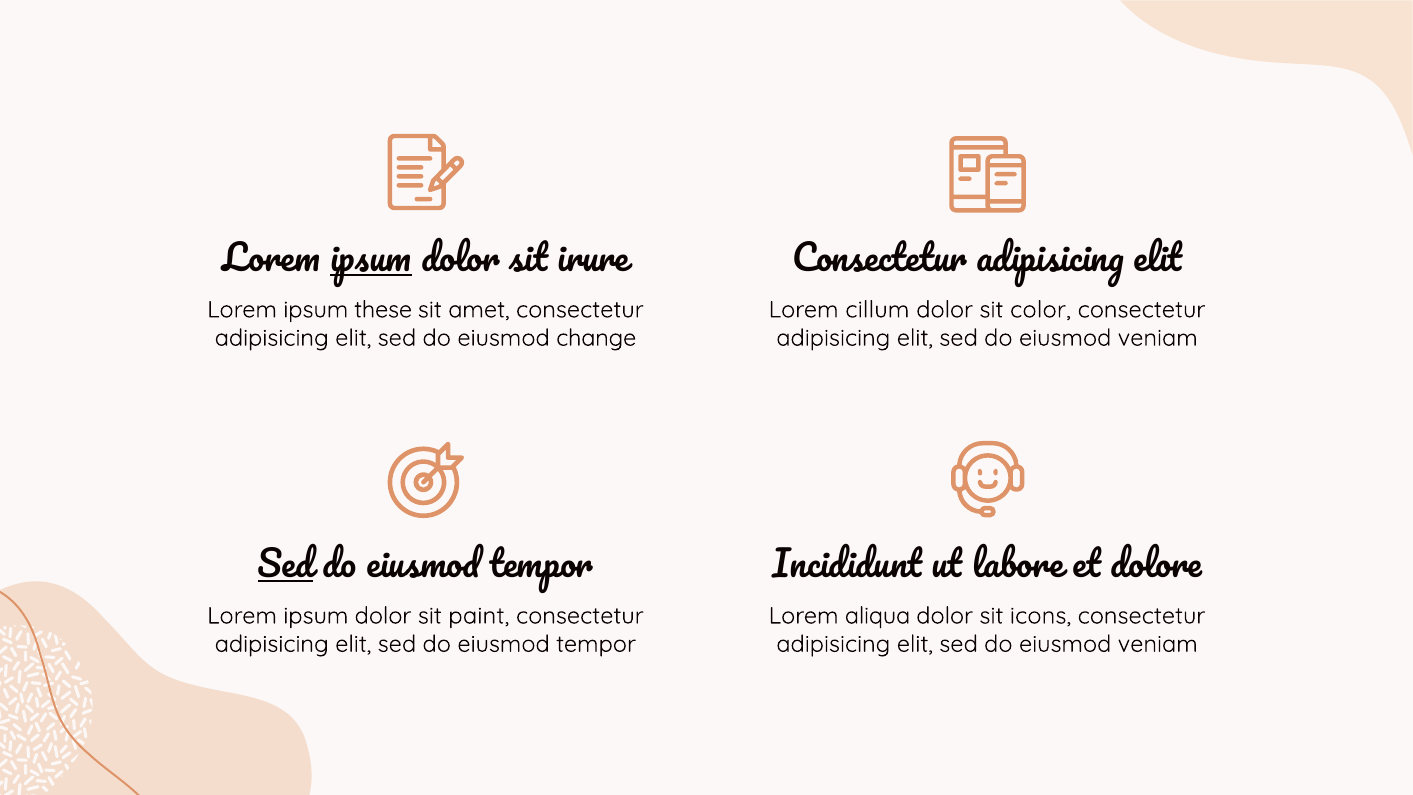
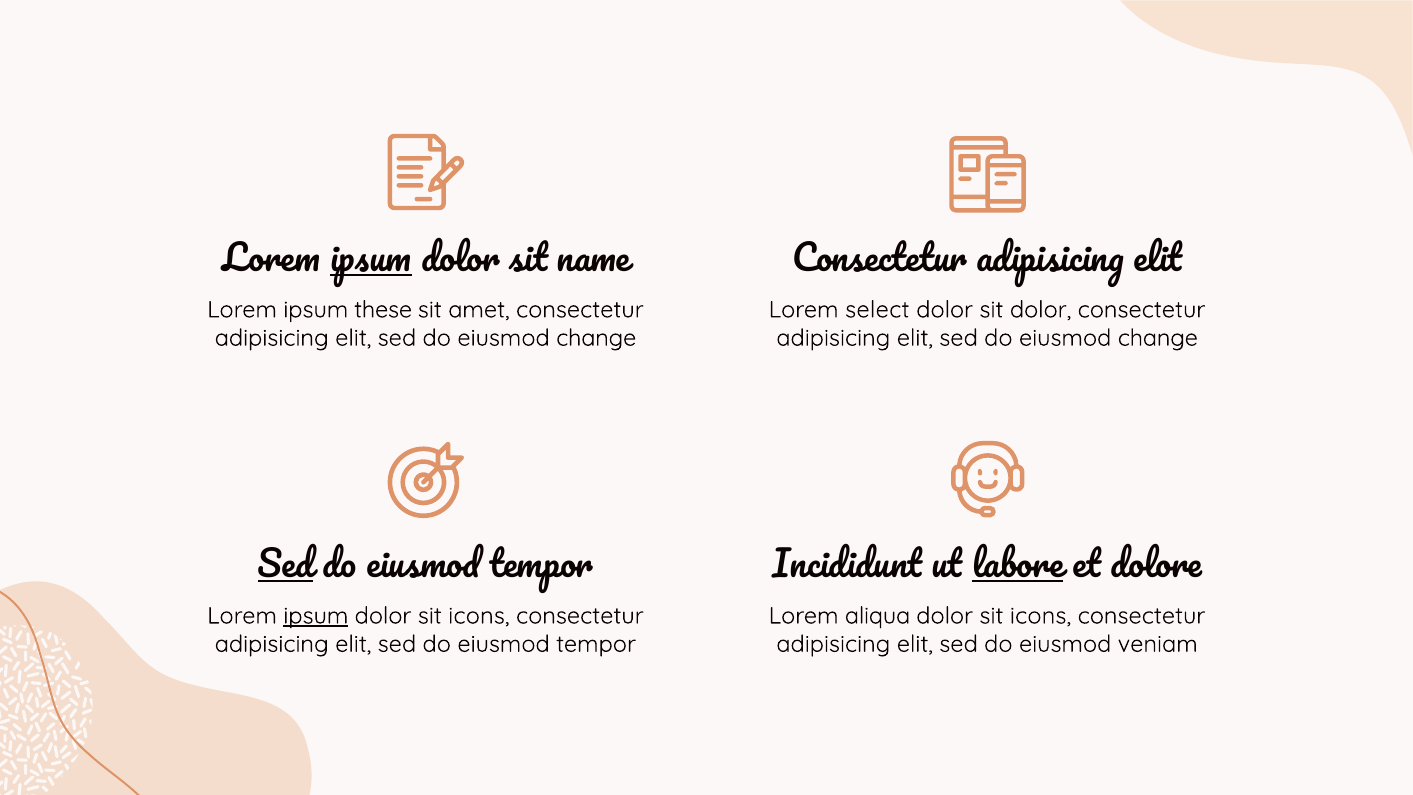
irure: irure -> name (593, 259)
cillum: cillum -> select (877, 310)
sit color: color -> dolor (1041, 310)
veniam: veniam -> change (1158, 338)
labore underline: none -> present (1017, 566)
ipsum underline: none -> present (316, 616)
paint: paint -> icons (479, 616)
